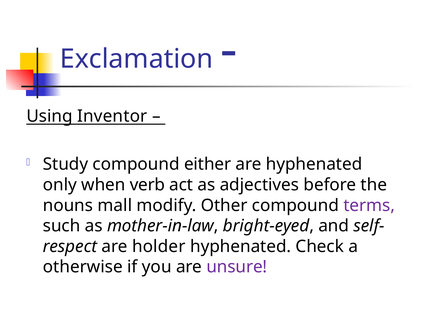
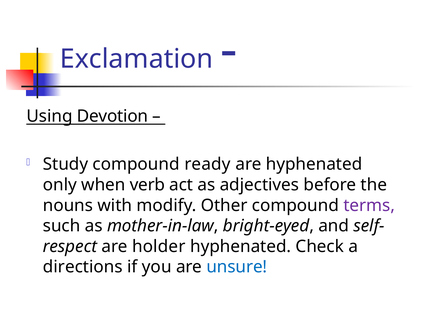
Inventor: Inventor -> Devotion (112, 116)
either: either -> ready (207, 164)
mall: mall -> with (115, 205)
otherwise: otherwise -> directions (83, 267)
unsure colour: purple -> blue (237, 267)
